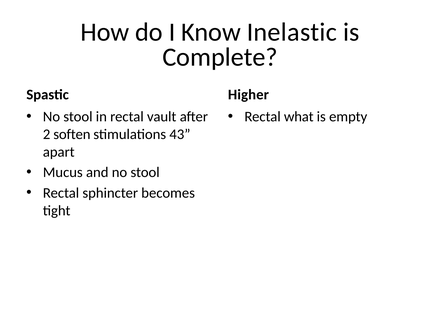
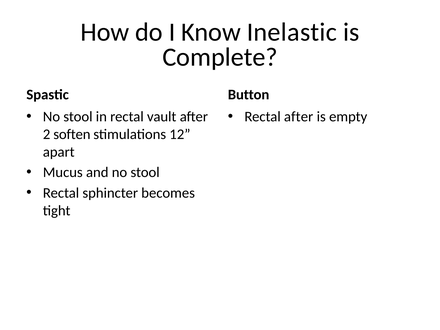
Higher: Higher -> Button (249, 95)
Rectal what: what -> after (299, 117)
43: 43 -> 12 (180, 134)
